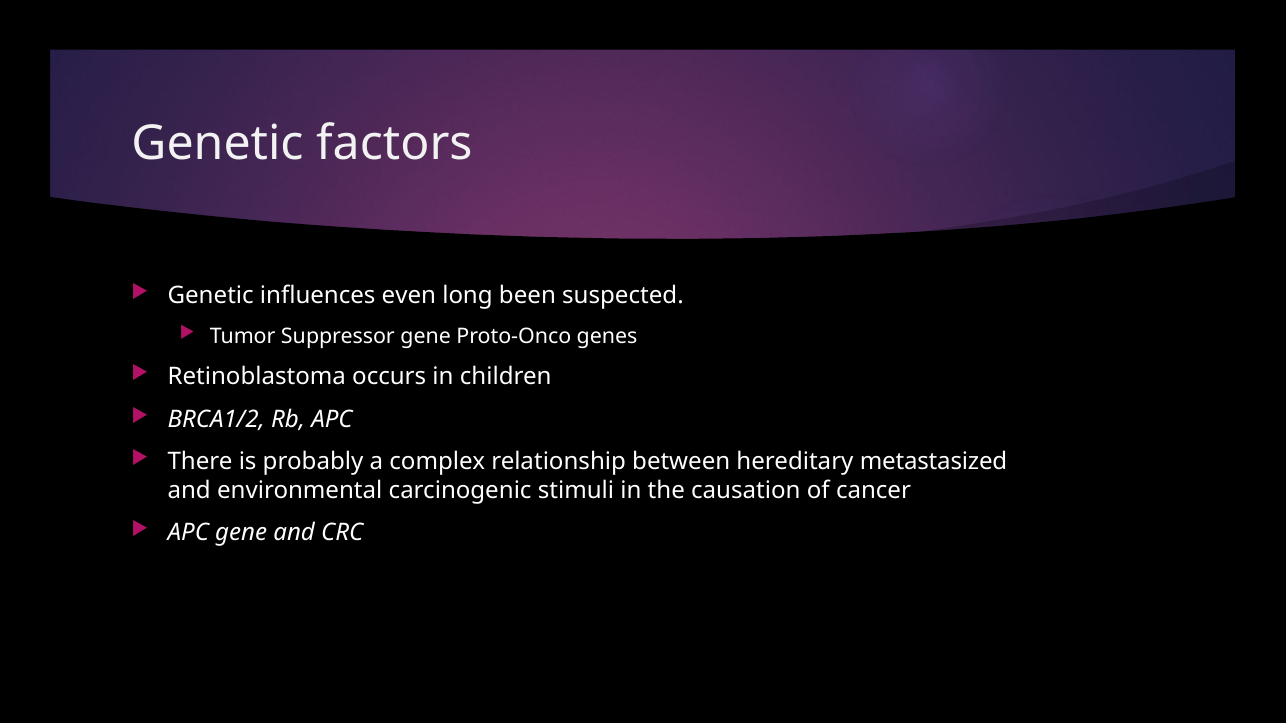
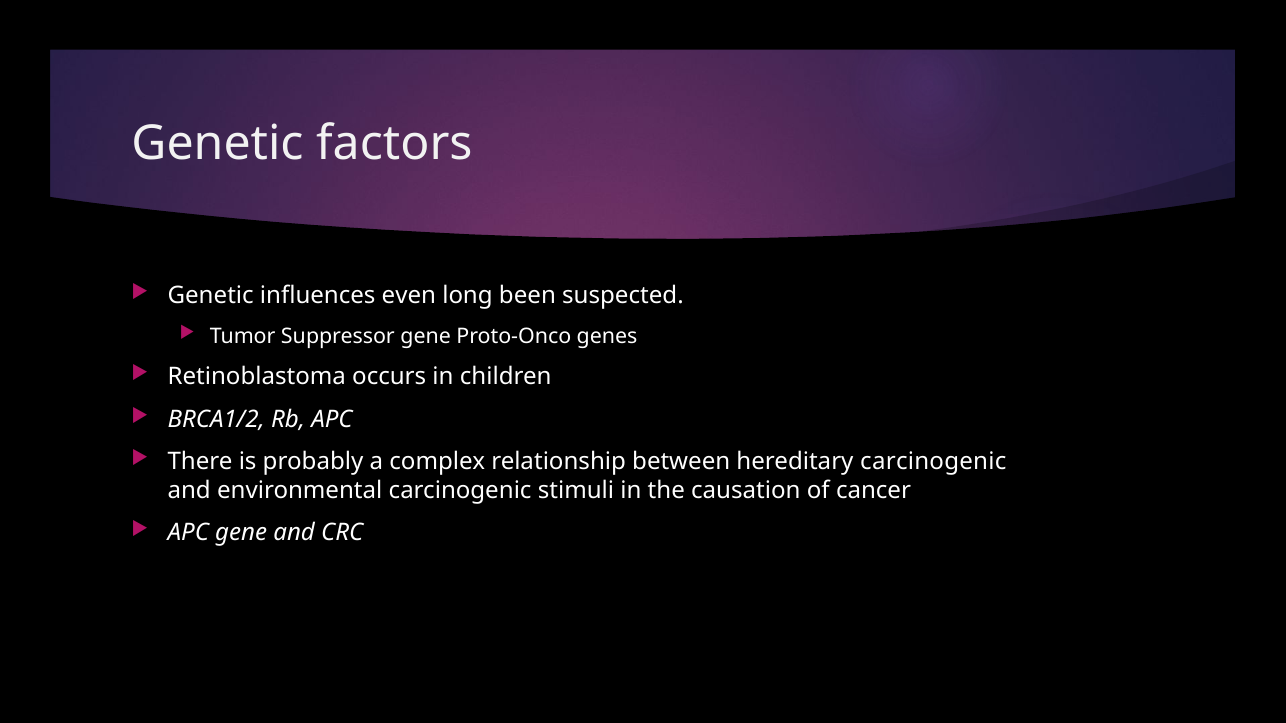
hereditary metastasized: metastasized -> carcinogenic (933, 462)
